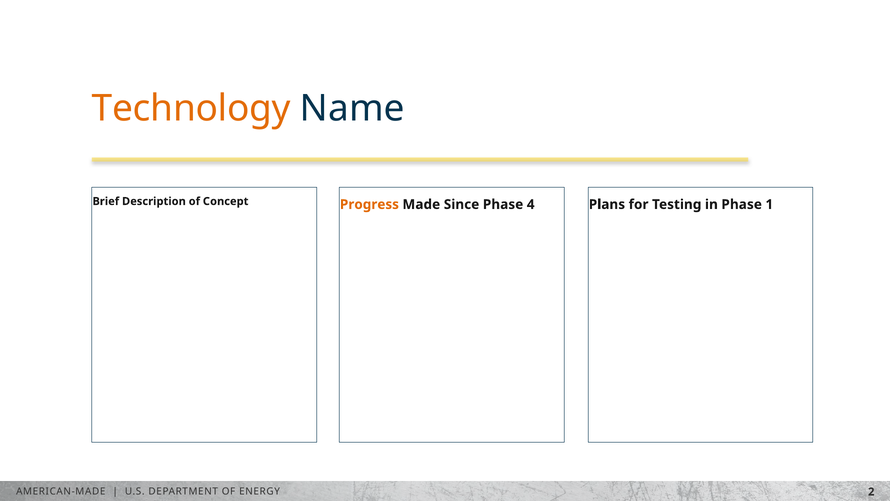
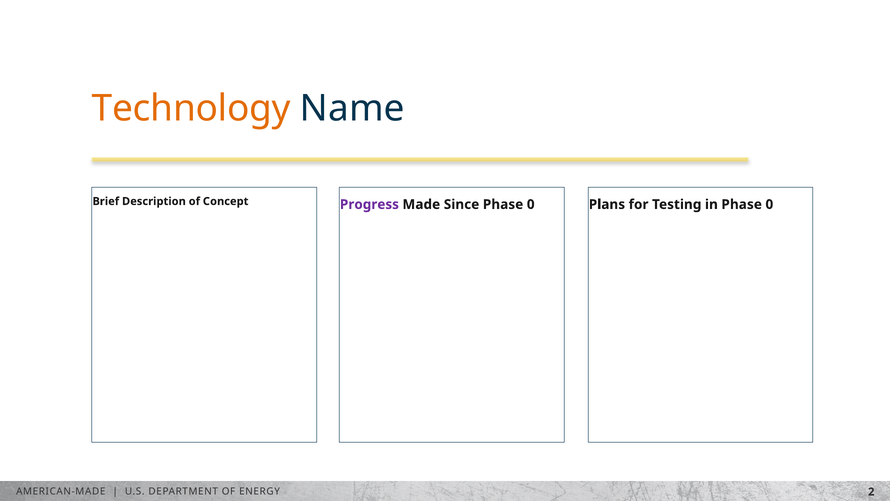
Progress colour: orange -> purple (369, 204)
Since Phase 4: 4 -> 0 (531, 204)
in Phase 1: 1 -> 0 (769, 204)
